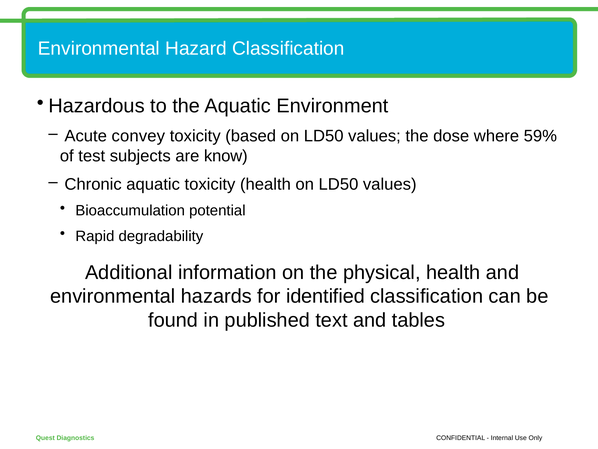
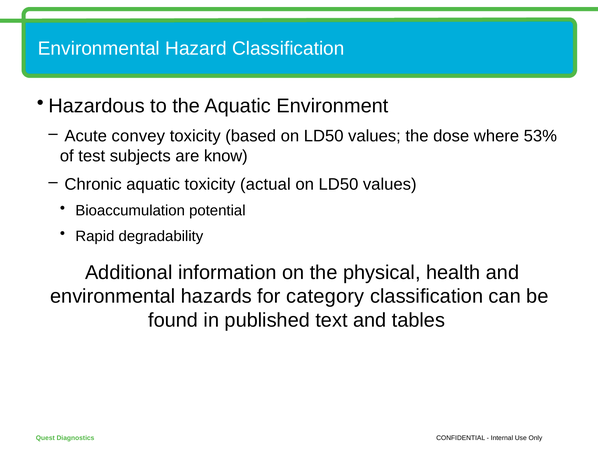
59%: 59% -> 53% (540, 136)
toxicity health: health -> actual (265, 184)
identified: identified -> category (325, 296)
